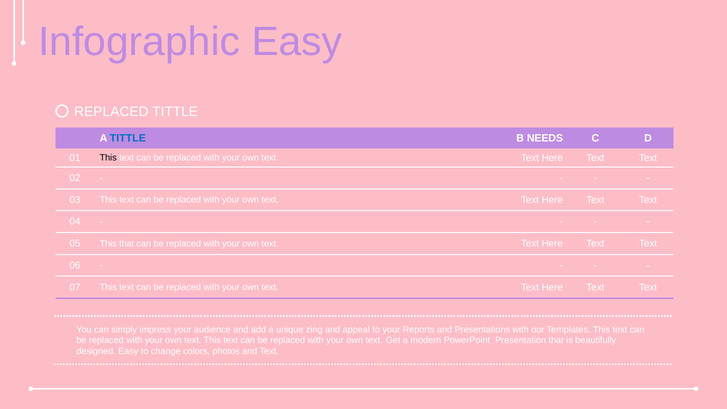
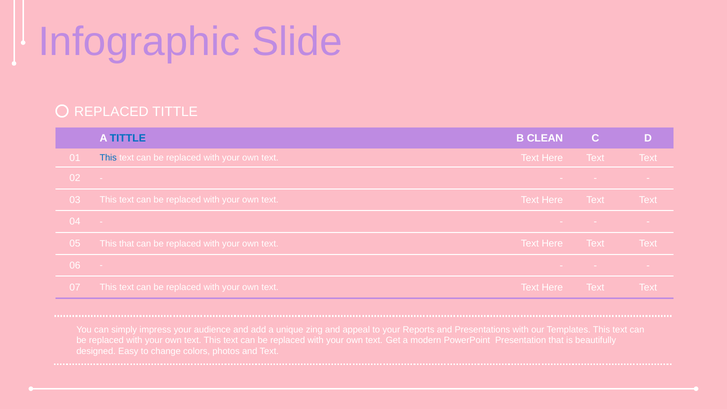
Infographic Easy: Easy -> Slide (297, 42)
NEEDS: NEEDS -> CLEAN (545, 138)
This colour: black -> blue (108, 158)
